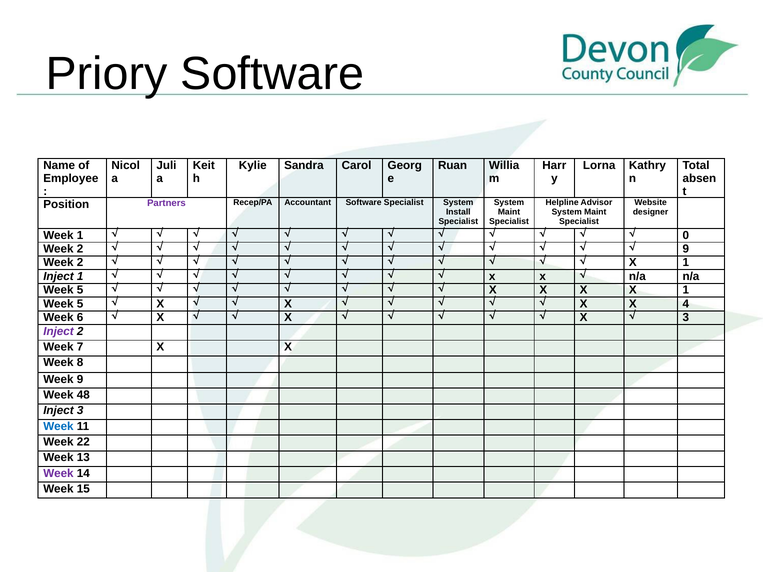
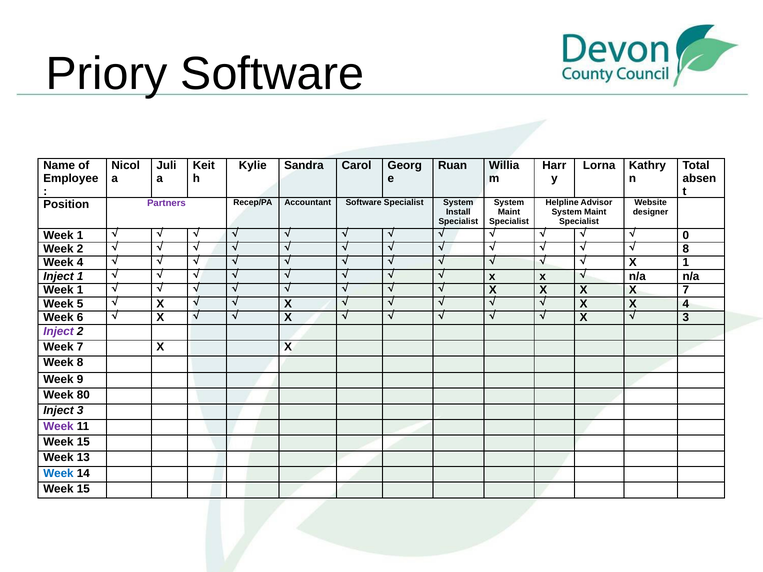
9: 9 -> 8 (686, 249)
2: 2 -> 4 (80, 263)
5: 5 -> 1 (80, 290)
X X 1: 1 -> 7 (686, 290)
48: 48 -> 80 (83, 395)
Week colour: blue -> purple (58, 426)
22: 22 -> 15 (83, 442)
Week colour: purple -> blue (58, 473)
